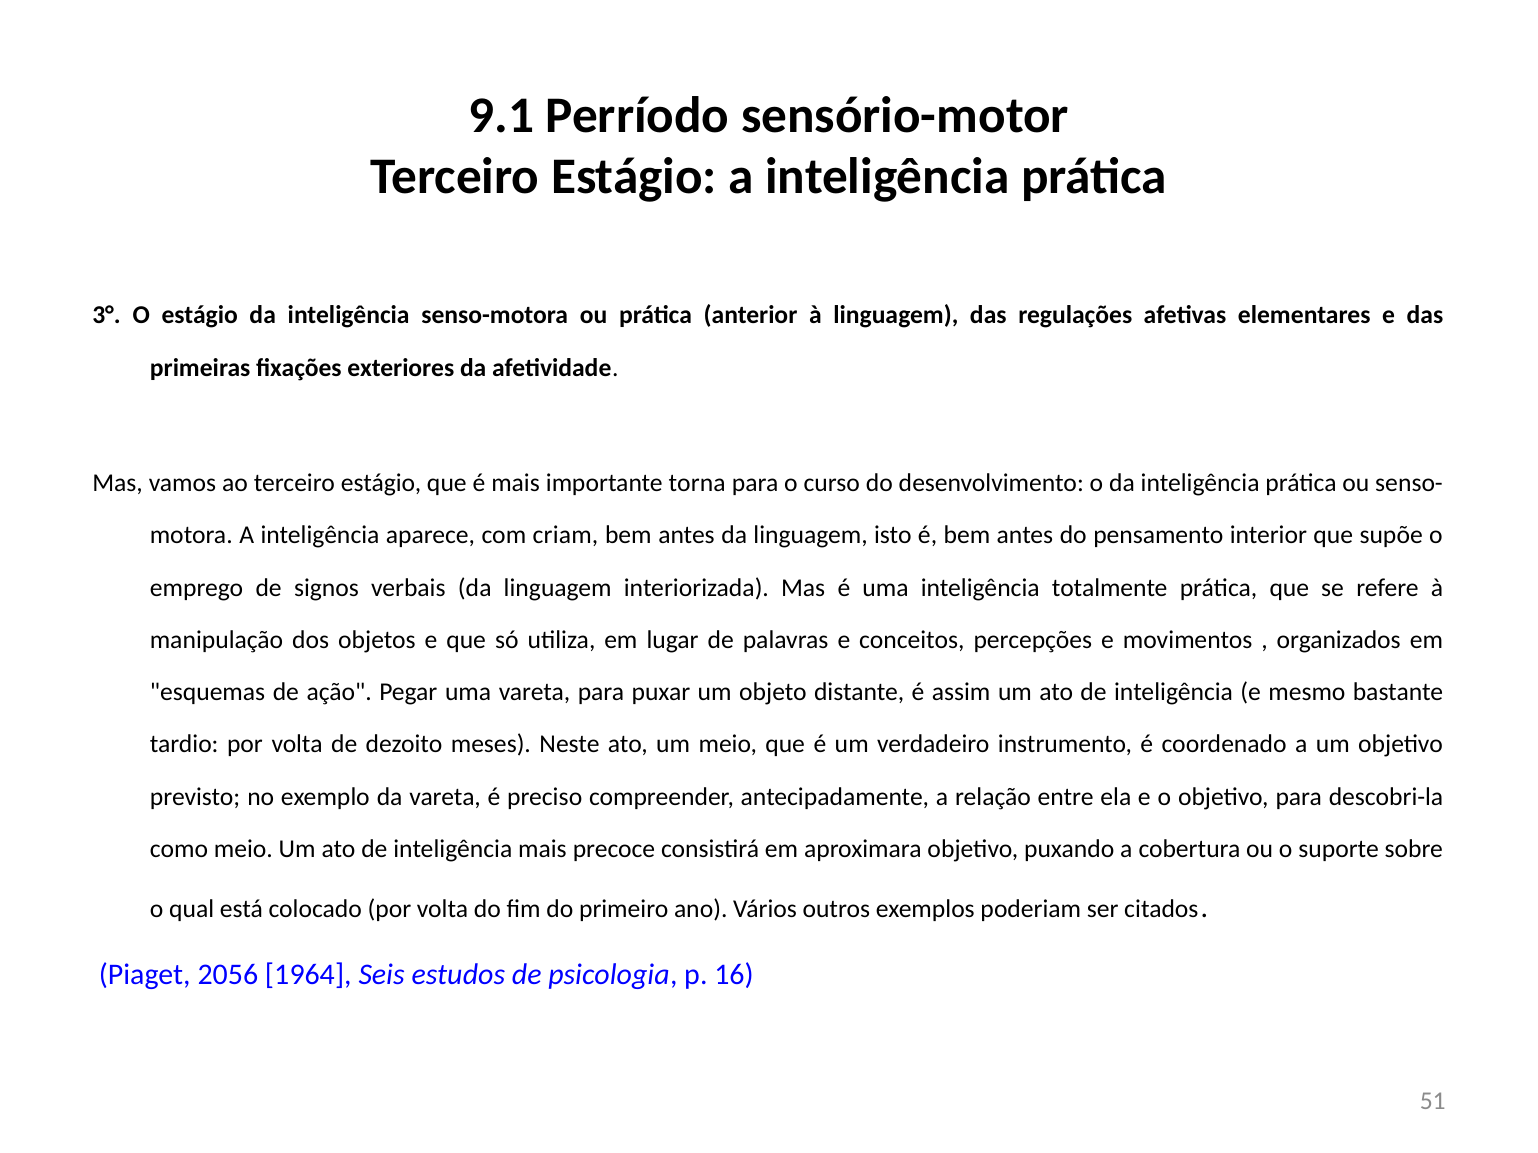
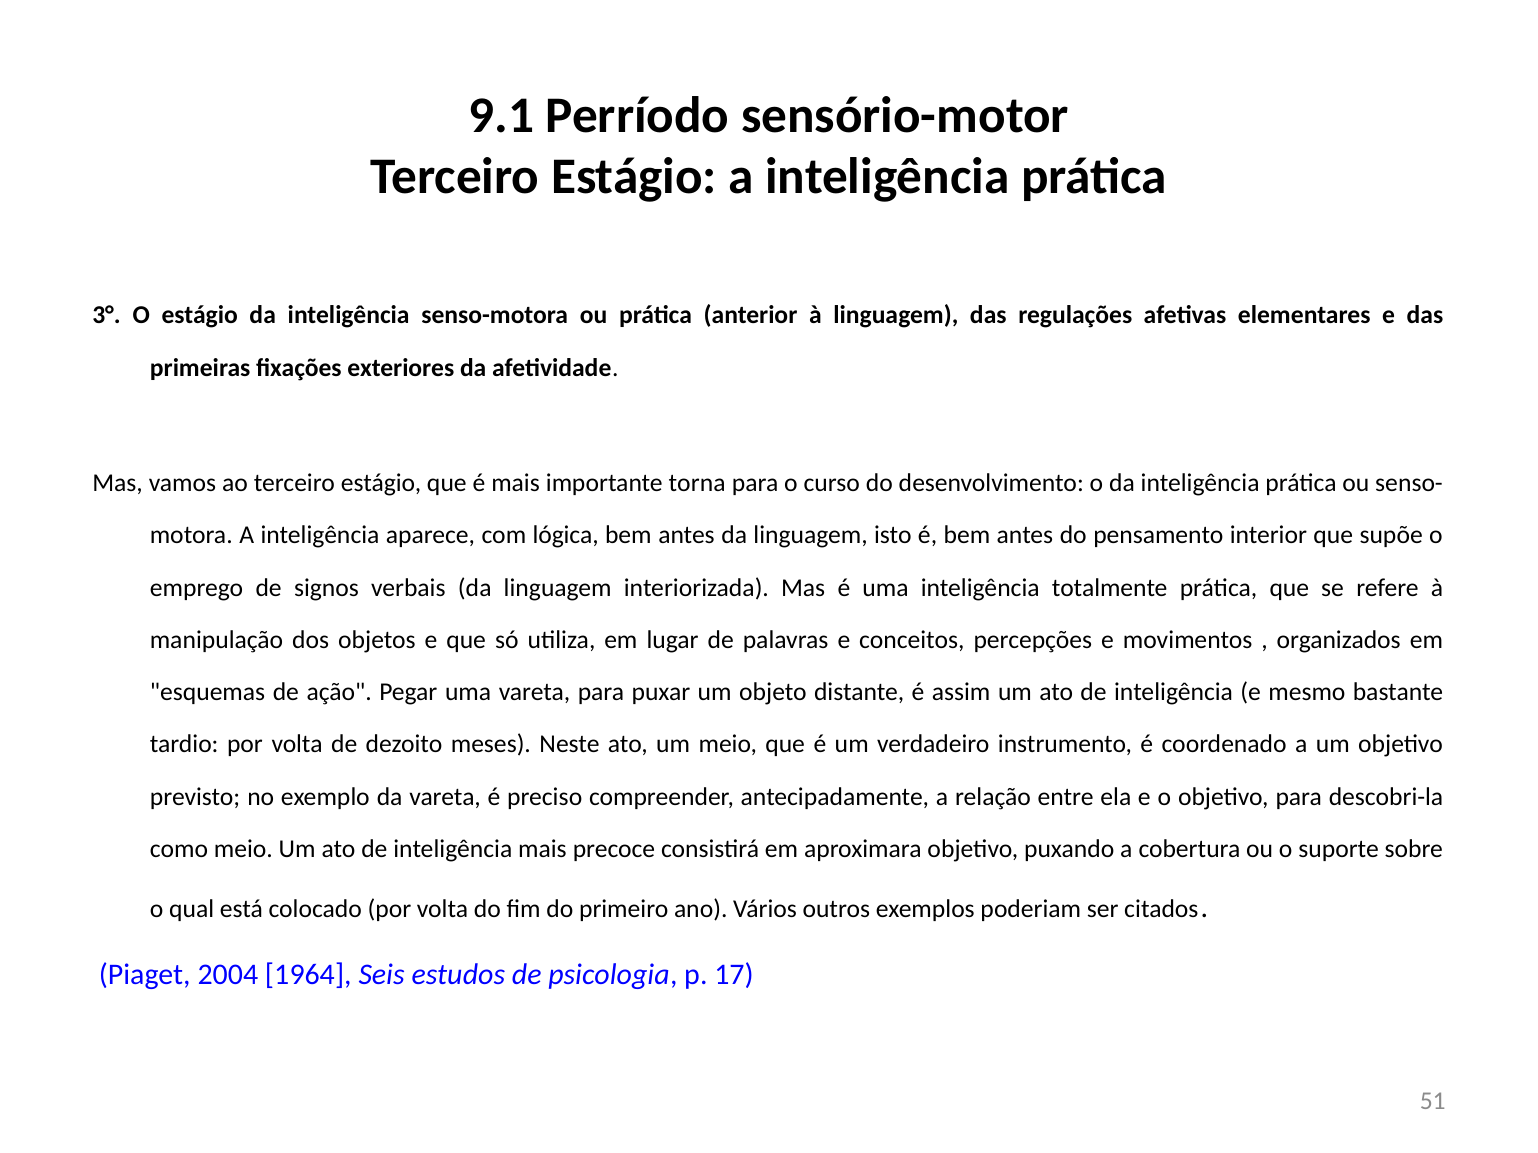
criam: criam -> lógica (566, 536)
2056: 2056 -> 2004 (228, 975)
16: 16 -> 17 (734, 975)
